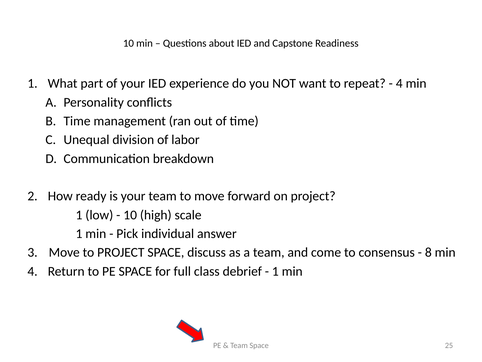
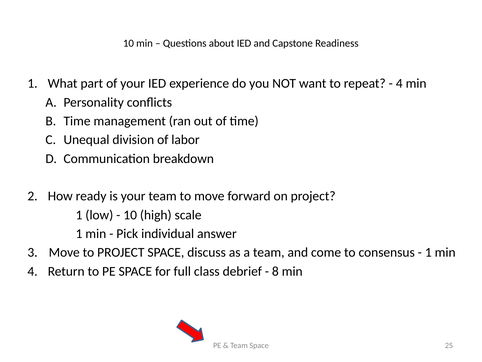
8: 8 -> 1 (428, 252)
1: 1 -> 8 (275, 271)
